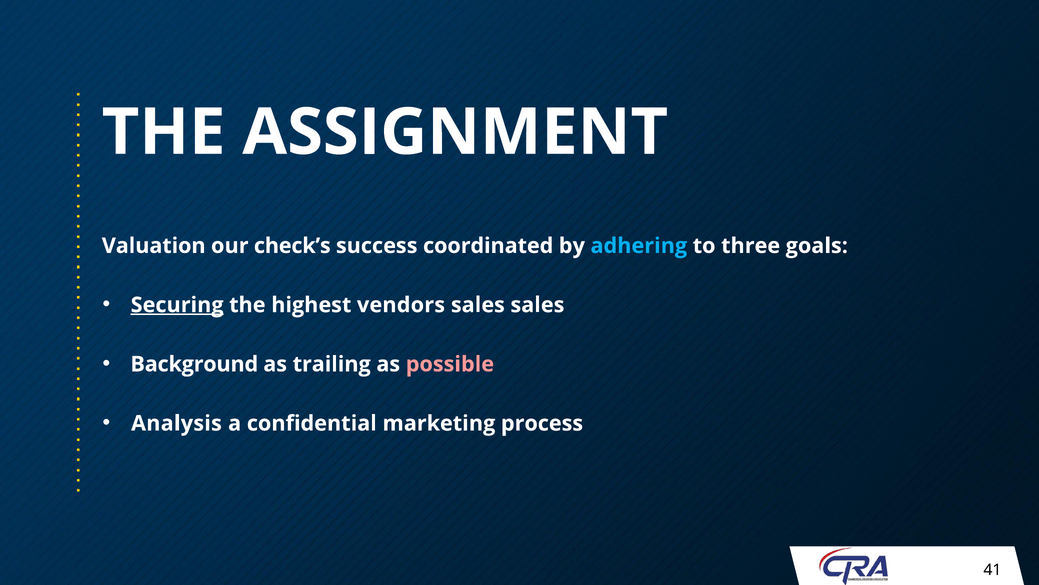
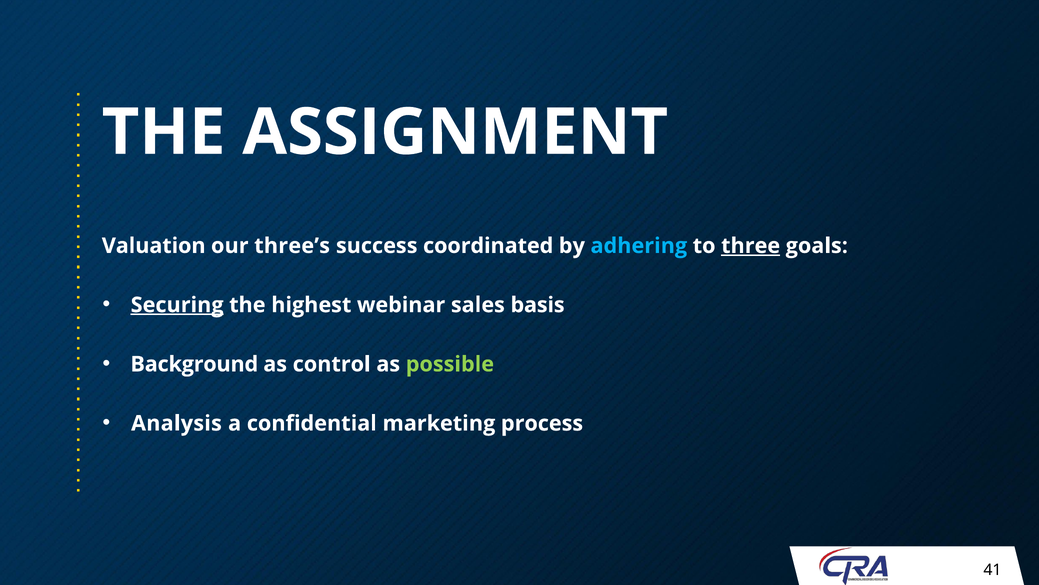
check’s: check’s -> three’s (292, 246)
three underline: none -> present (751, 246)
vendors: vendors -> webinar (401, 305)
sales sales: sales -> basis (538, 305)
trailing: trailing -> control (332, 364)
possible colour: pink -> light green (450, 364)
